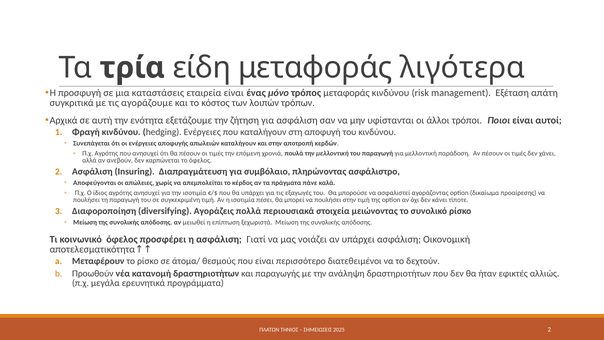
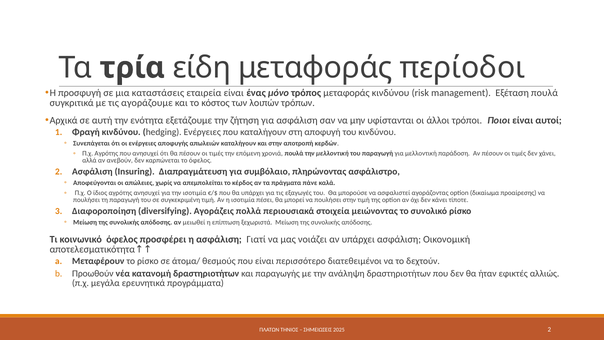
λιγότερα: λιγότερα -> περίοδοι (462, 68)
Εξέταση απάτη: απάτη -> πουλά (545, 93)
